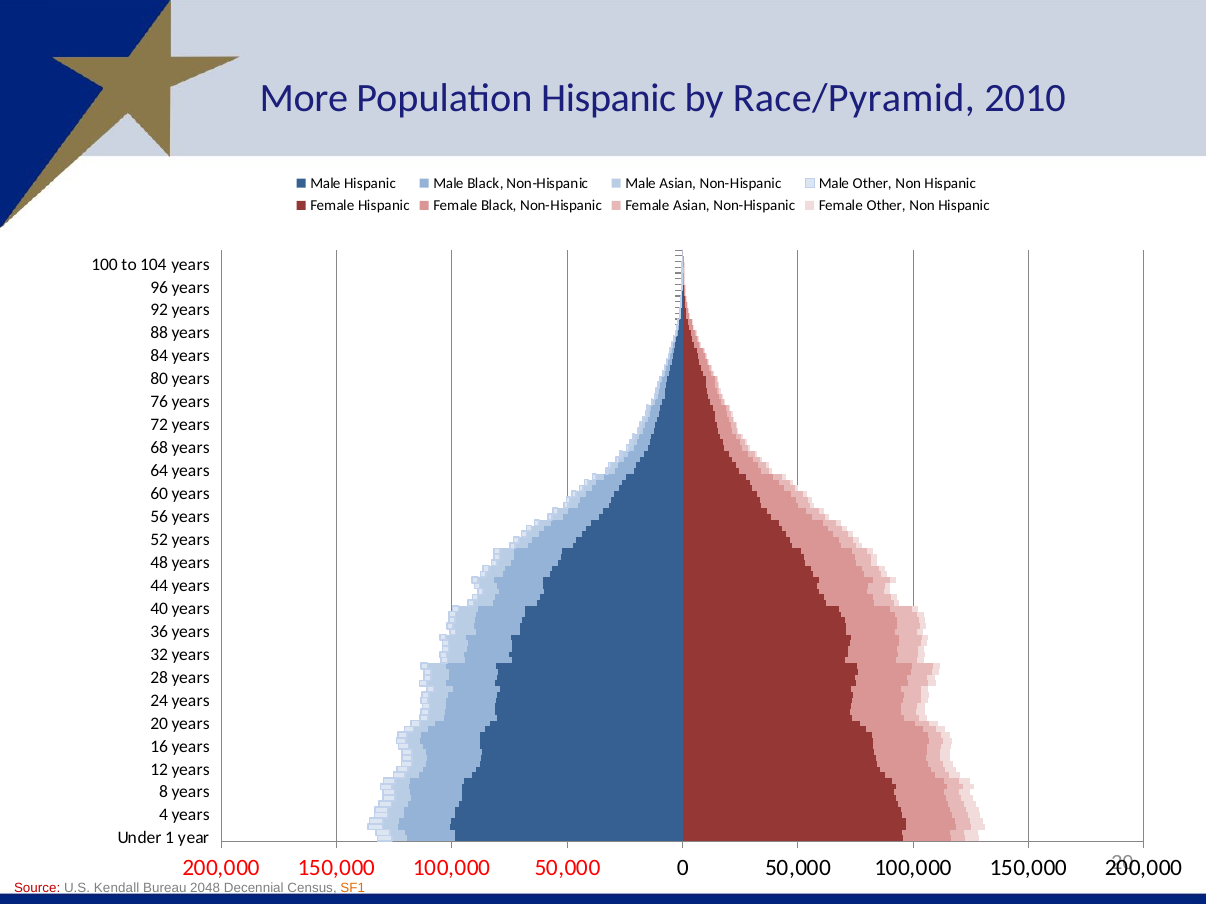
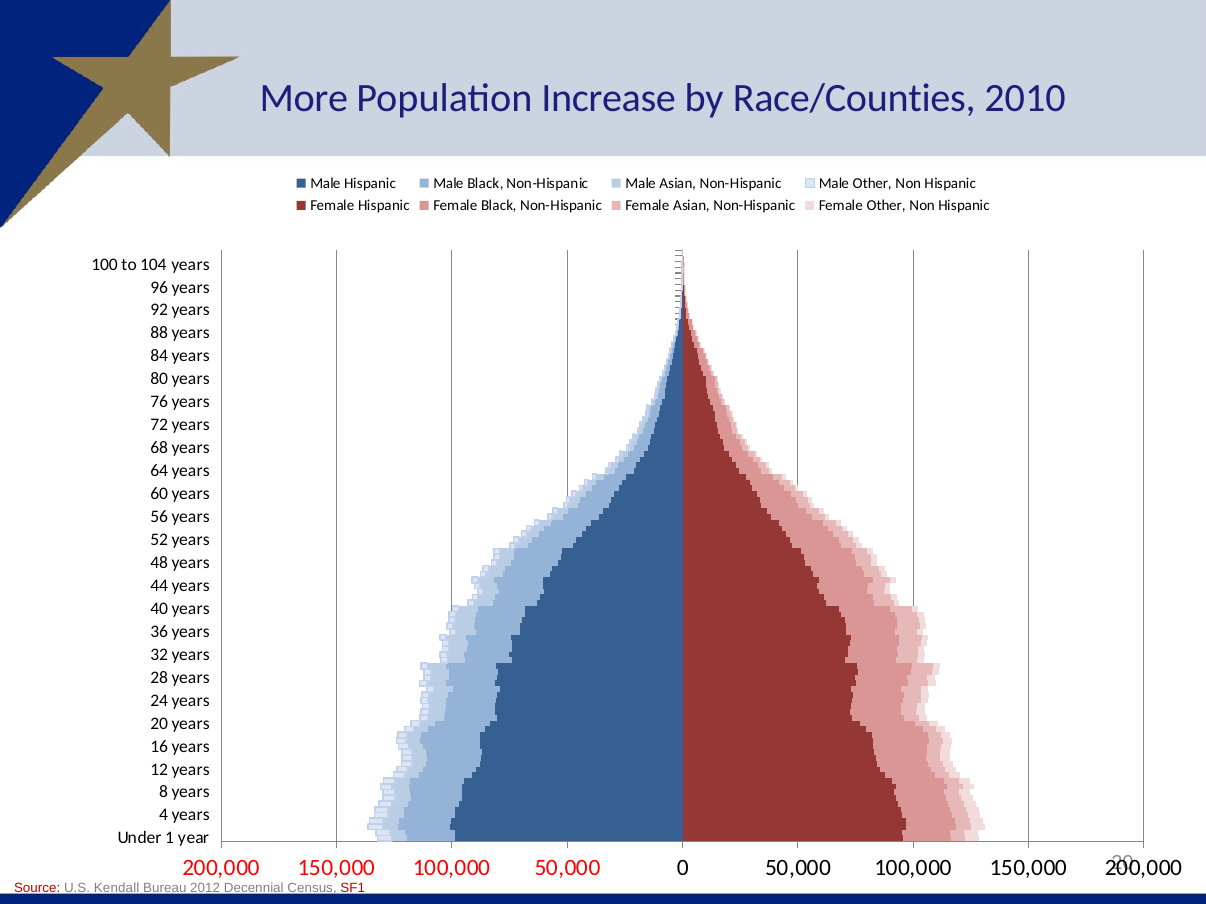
Population Hispanic: Hispanic -> Increase (609, 98)
Race/Pyramid: Race/Pyramid -> Race/Counties (854, 98)
2048: 2048 -> 2012 (205, 889)
SF1 colour: orange -> red (353, 889)
